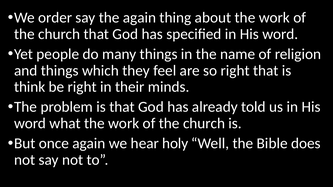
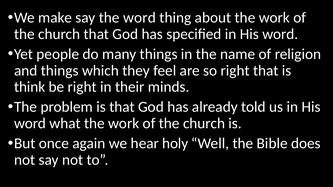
order: order -> make (55, 18)
the again: again -> word (139, 18)
